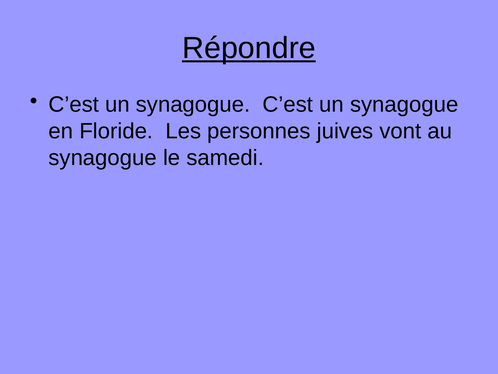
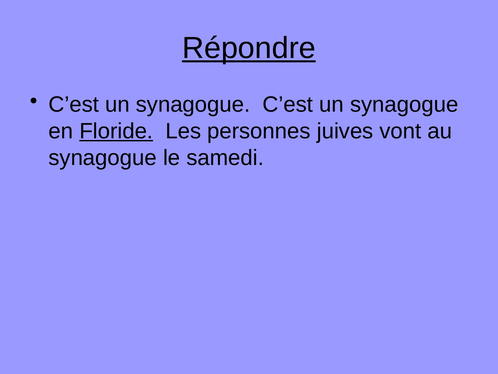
Floride underline: none -> present (116, 131)
